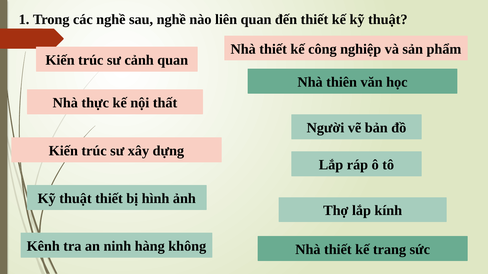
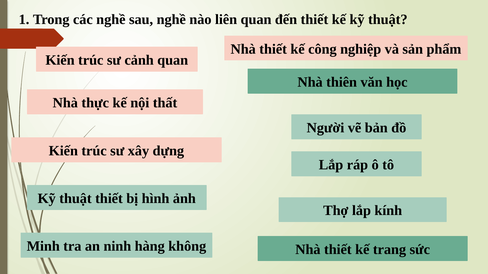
Kênh: Kênh -> Minh (43, 247)
